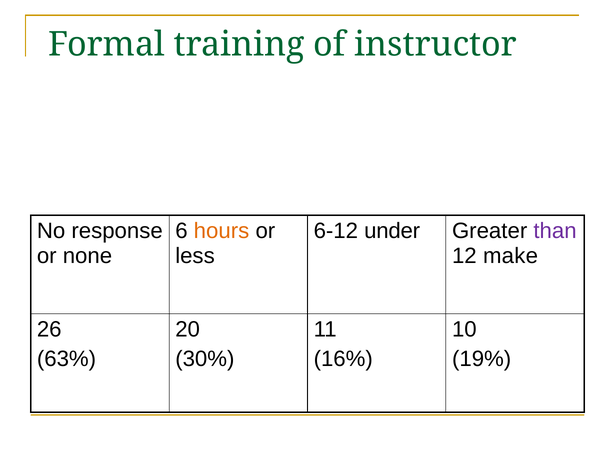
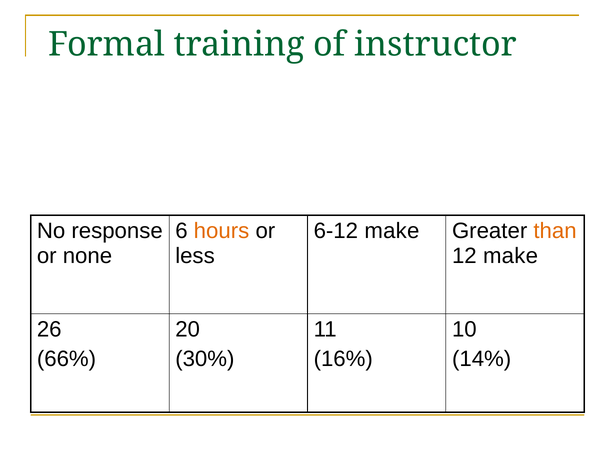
6-12 under: under -> make (392, 231)
than colour: purple -> orange (555, 231)
63%: 63% -> 66% (67, 359)
19%: 19% -> 14% (482, 359)
